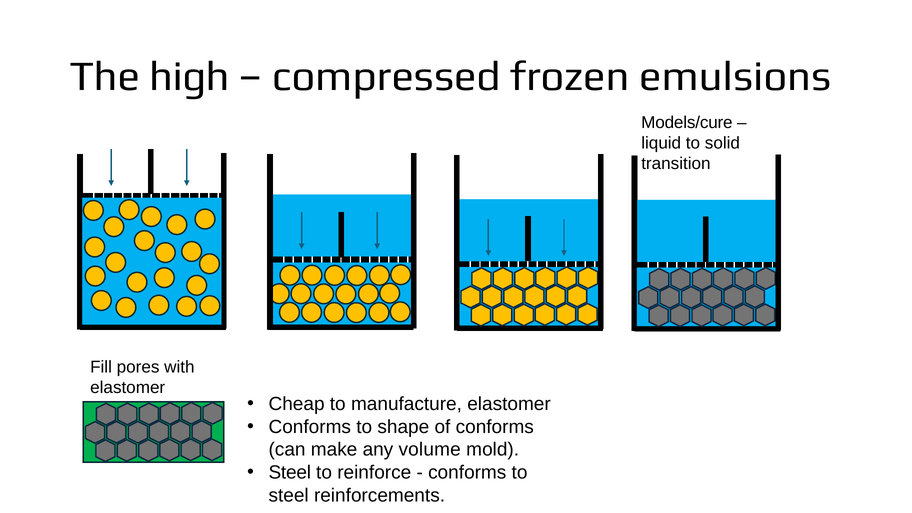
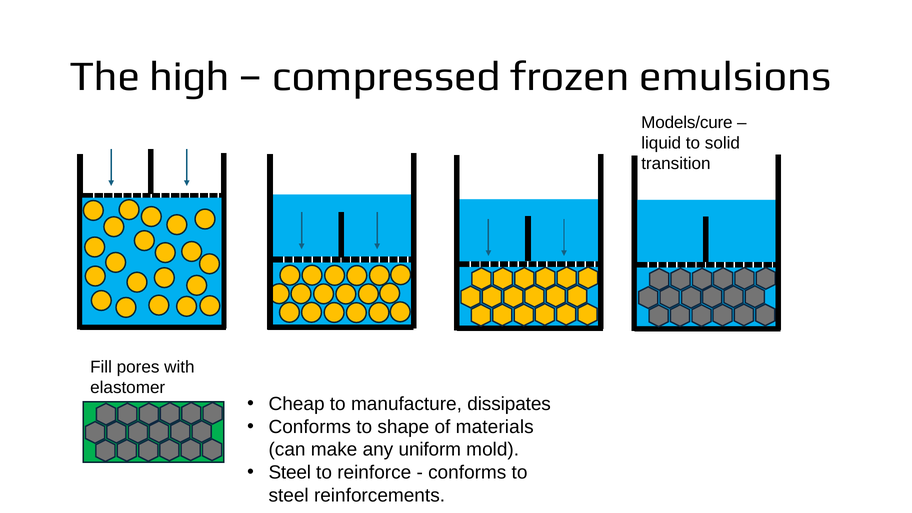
manufacture elastomer: elastomer -> dissipates (509, 404)
of conforms: conforms -> materials (495, 427)
volume: volume -> uniform (430, 450)
